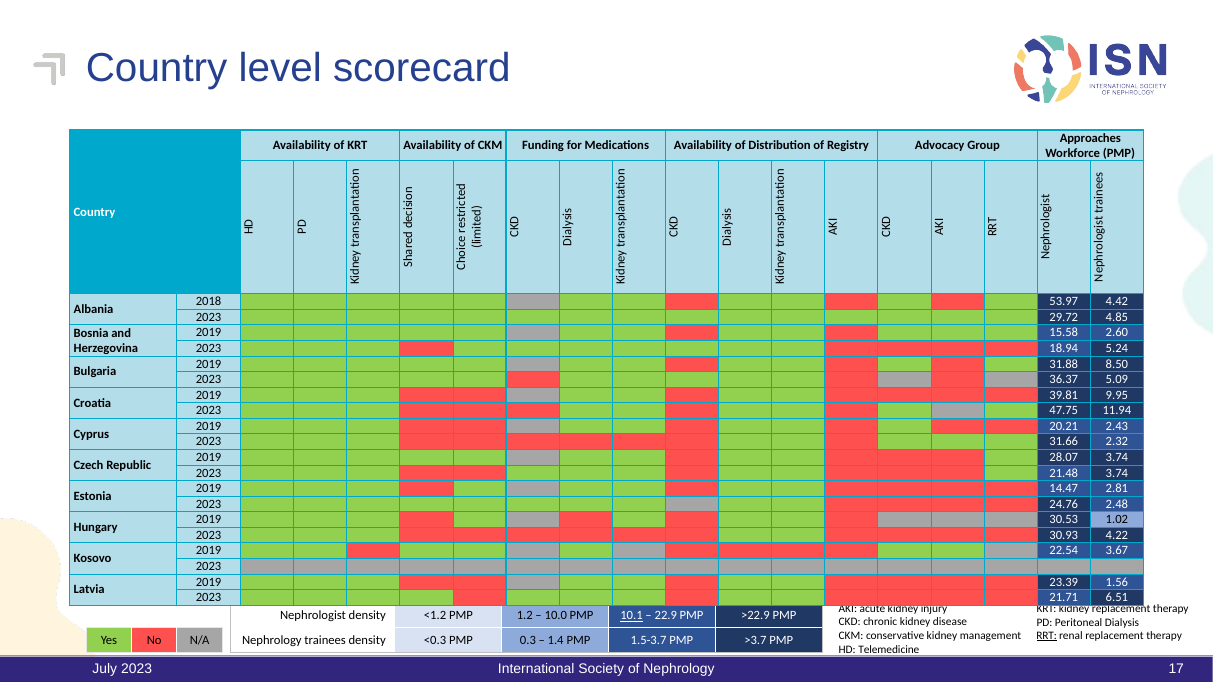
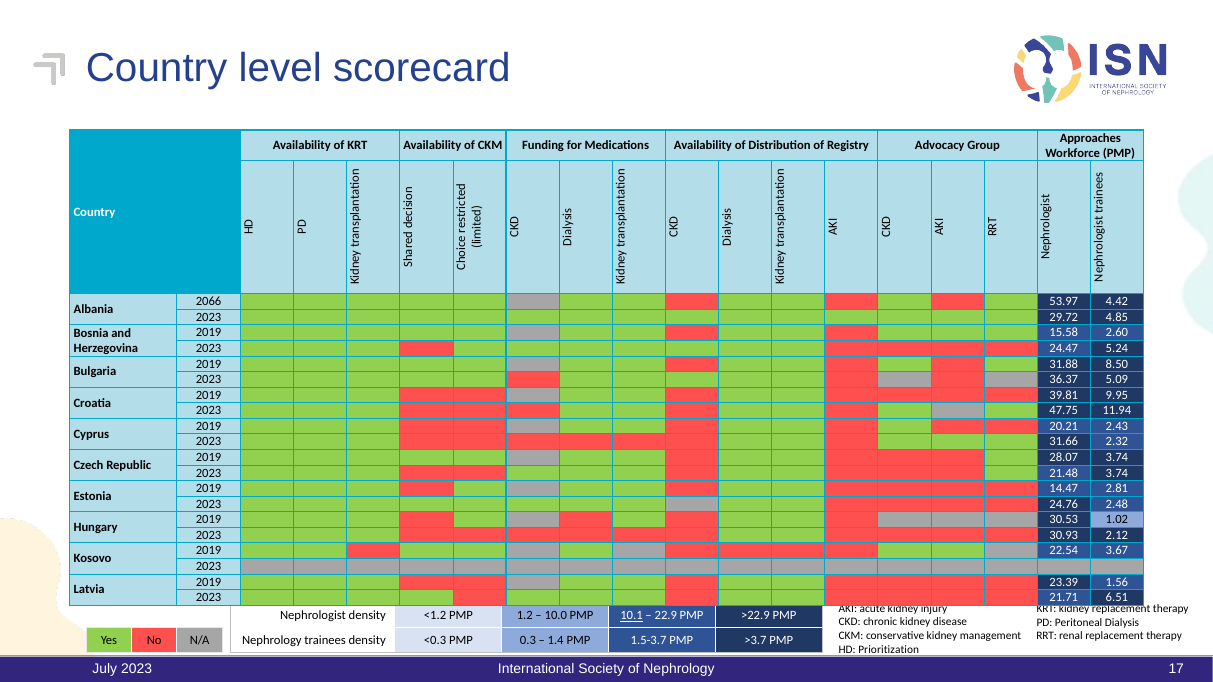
2018: 2018 -> 2066 (209, 302)
18.94: 18.94 -> 24.47 (1064, 349)
4.22: 4.22 -> 2.12 (1117, 535)
RRT underline: present -> none (1047, 636)
Telemedicine: Telemedicine -> Prioritization (889, 650)
